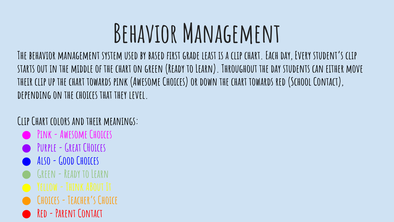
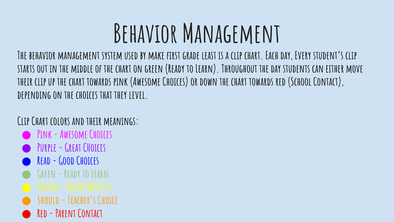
based: based -> make (156, 56)
Also: Also -> Read (44, 161)
Choices: Choices -> Should (48, 200)
